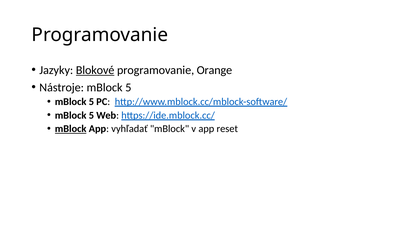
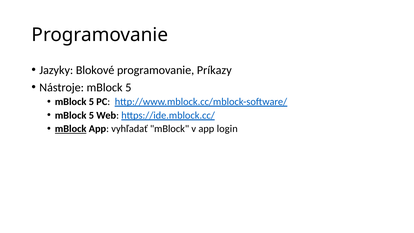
Blokové underline: present -> none (95, 70)
Orange: Orange -> Príkazy (214, 70)
reset: reset -> login (227, 129)
